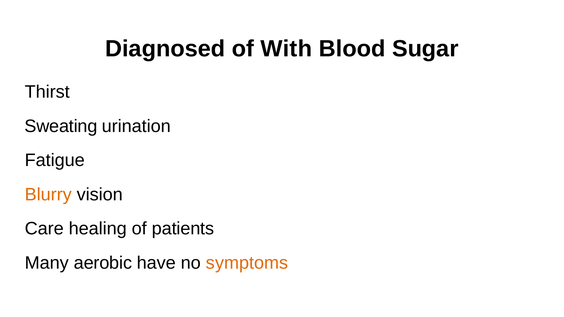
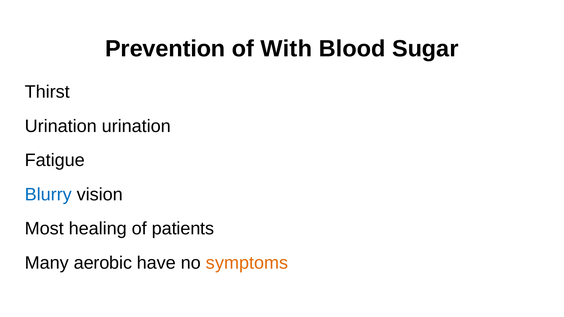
Diagnosed: Diagnosed -> Prevention (165, 49)
Sweating: Sweating -> Urination (61, 126)
Blurry colour: orange -> blue (48, 195)
Care: Care -> Most (44, 229)
